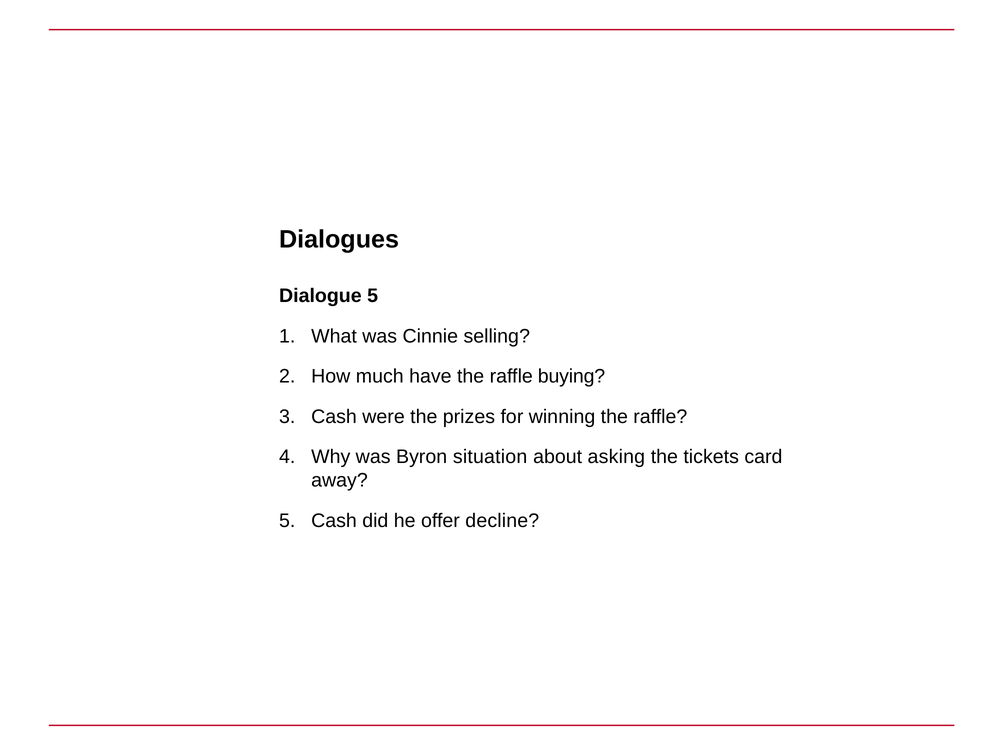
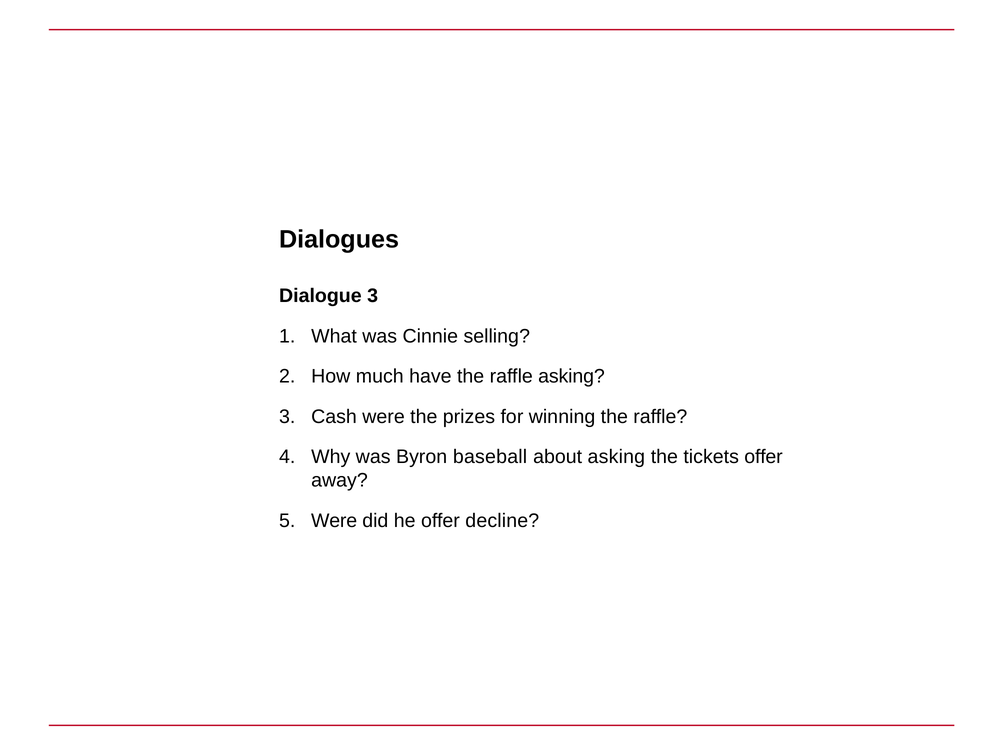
Dialogue 5: 5 -> 3 (373, 296)
raffle buying: buying -> asking (572, 376)
situation: situation -> baseball (490, 457)
tickets card: card -> offer (764, 457)
Cash: Cash -> Were (334, 520)
